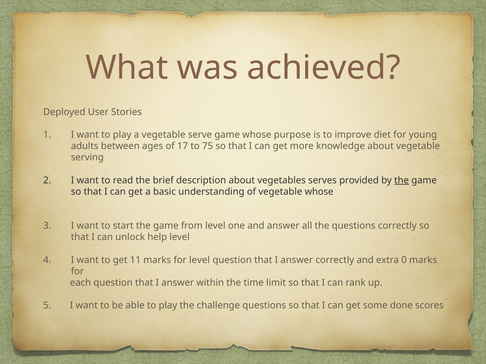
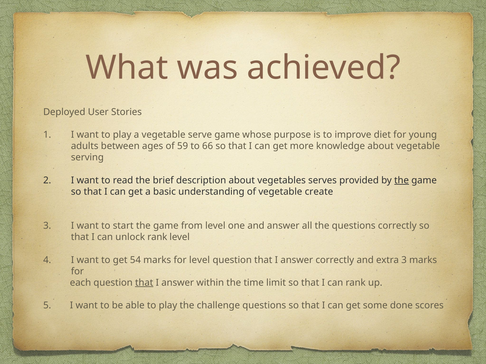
17: 17 -> 59 (183, 146)
75: 75 -> 66 (208, 146)
vegetable whose: whose -> create (319, 192)
unlock help: help -> rank (157, 237)
11: 11 -> 54 (135, 260)
extra 0: 0 -> 3 (404, 260)
that underline: none -> present (144, 283)
